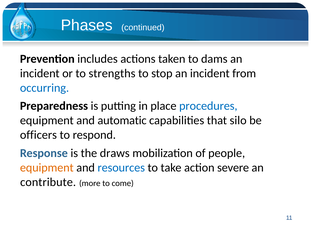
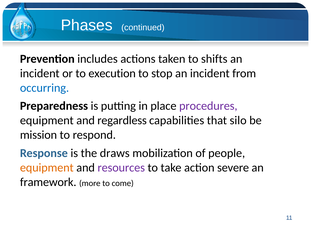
dams: dams -> shifts (214, 59)
strengths: strengths -> execution (112, 73)
procedures colour: blue -> purple (208, 106)
automatic: automatic -> regardless (122, 121)
officers: officers -> mission (38, 135)
resources colour: blue -> purple (121, 168)
contribute: contribute -> framework (48, 182)
